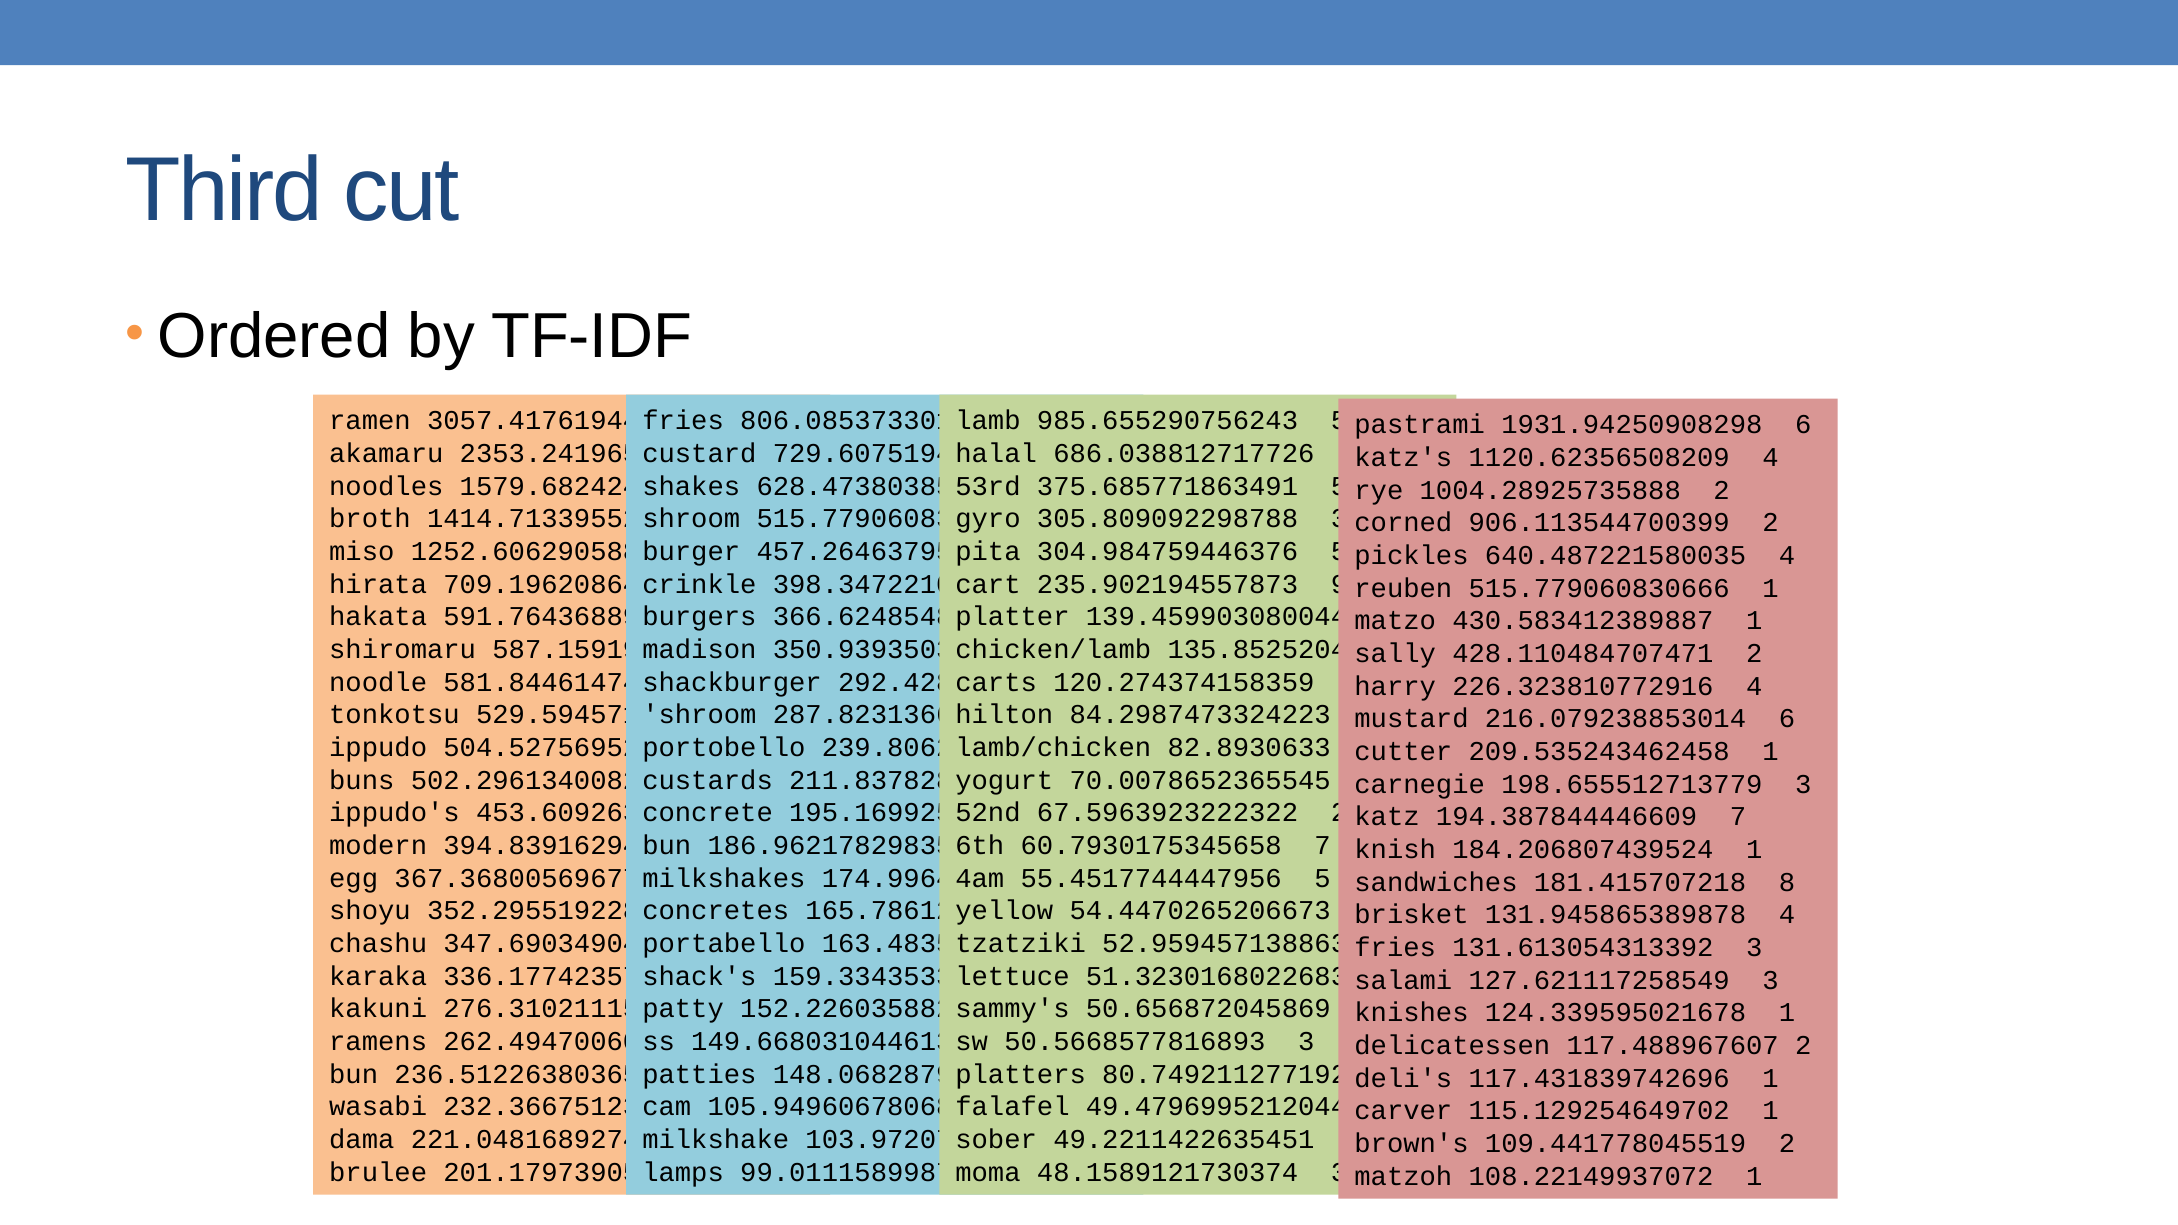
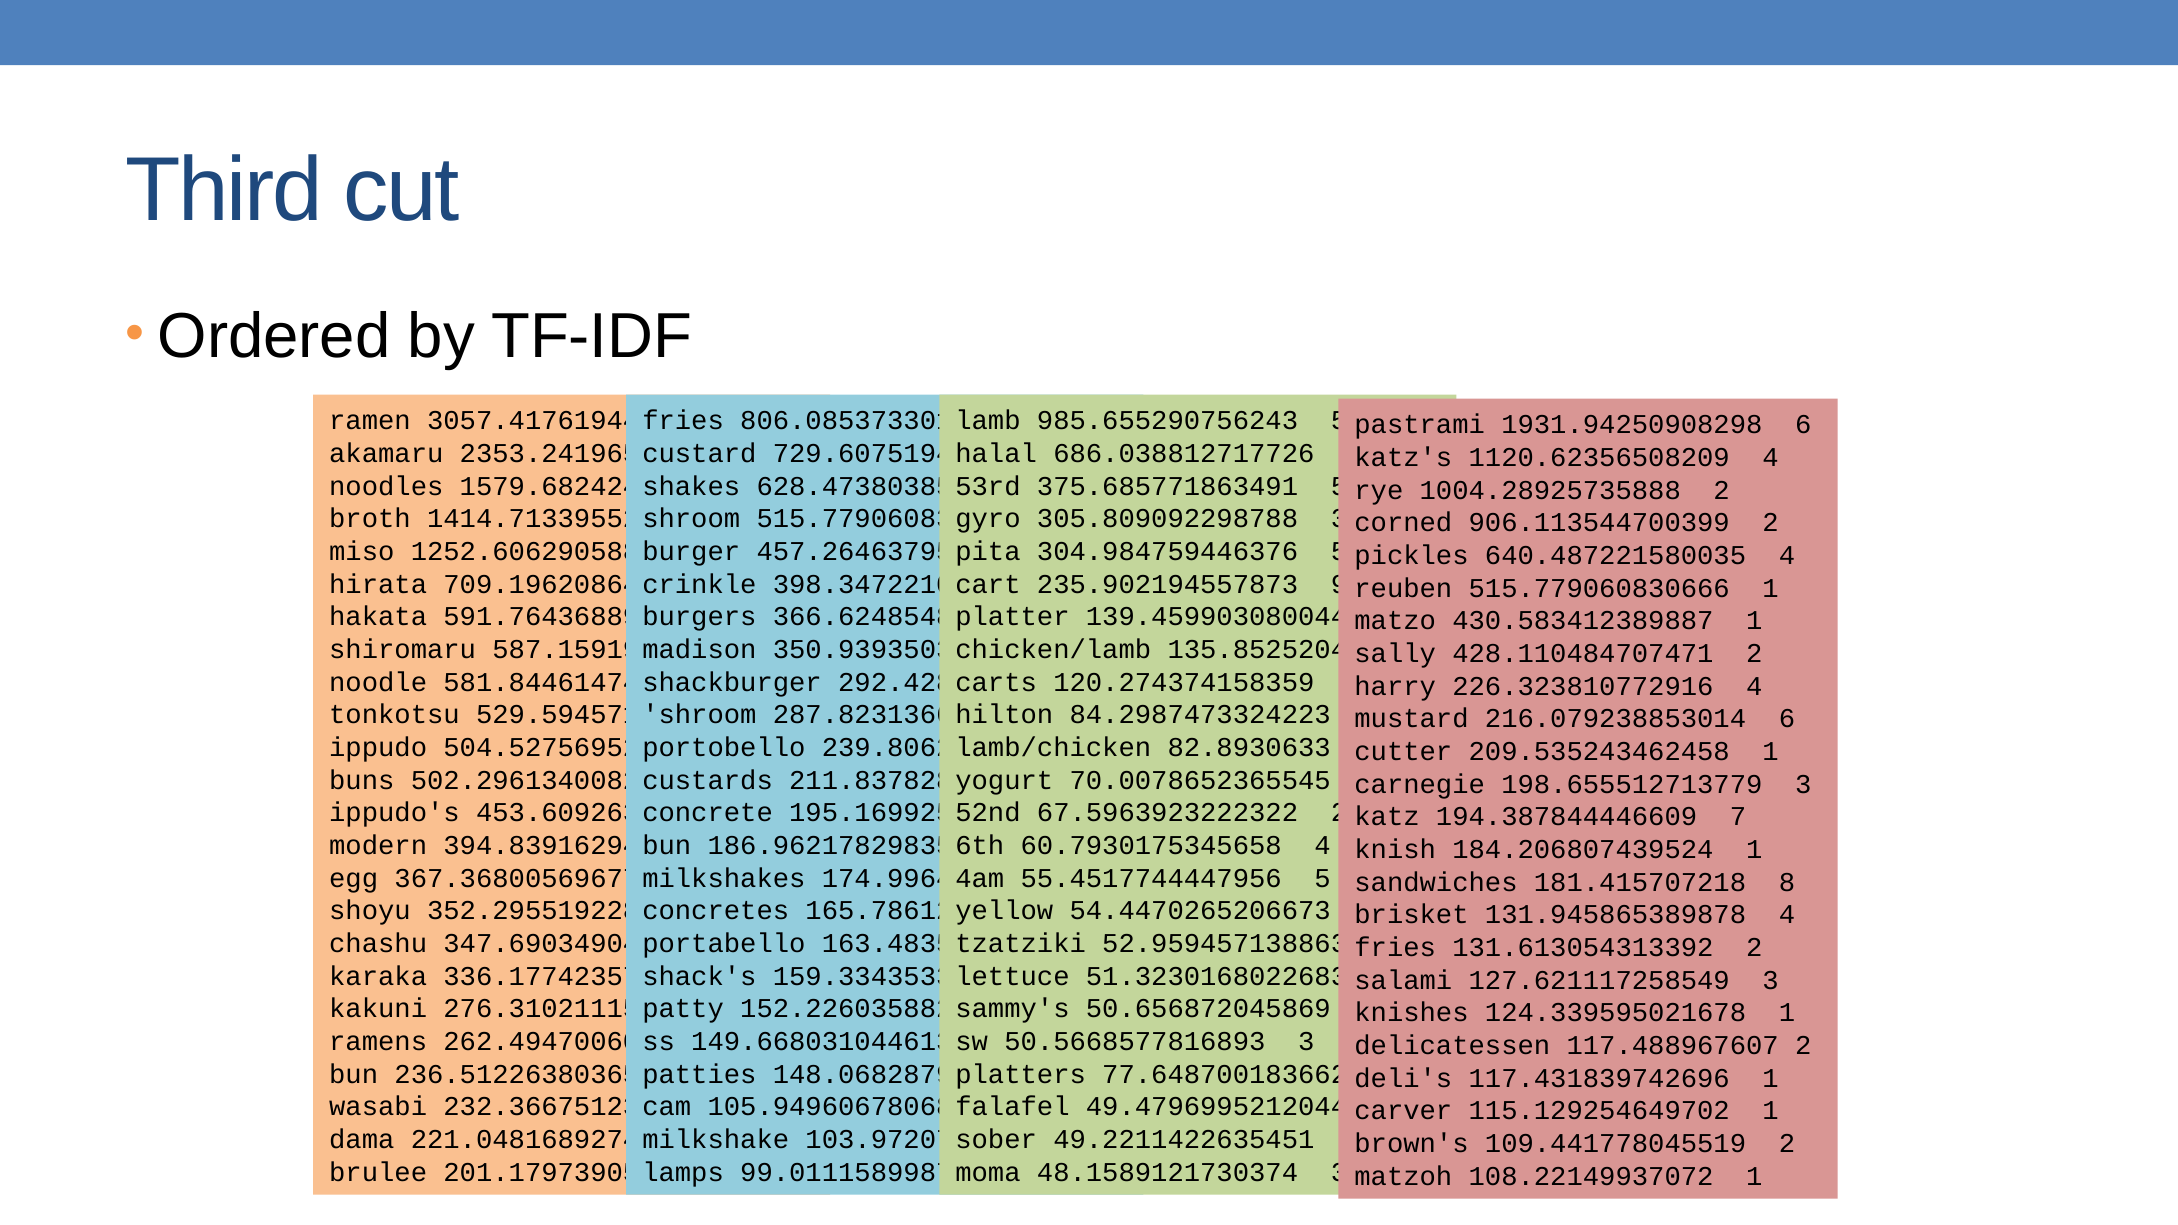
60.7930175345658 7: 7 -> 4 (1323, 846)
131.613054313392 3: 3 -> 2 (1754, 948)
80.7492112771920: 80.7492112771920 -> 77.6487001836629 (1233, 1074)
